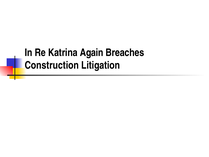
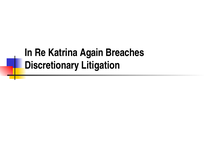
Construction: Construction -> Discretionary (52, 65)
